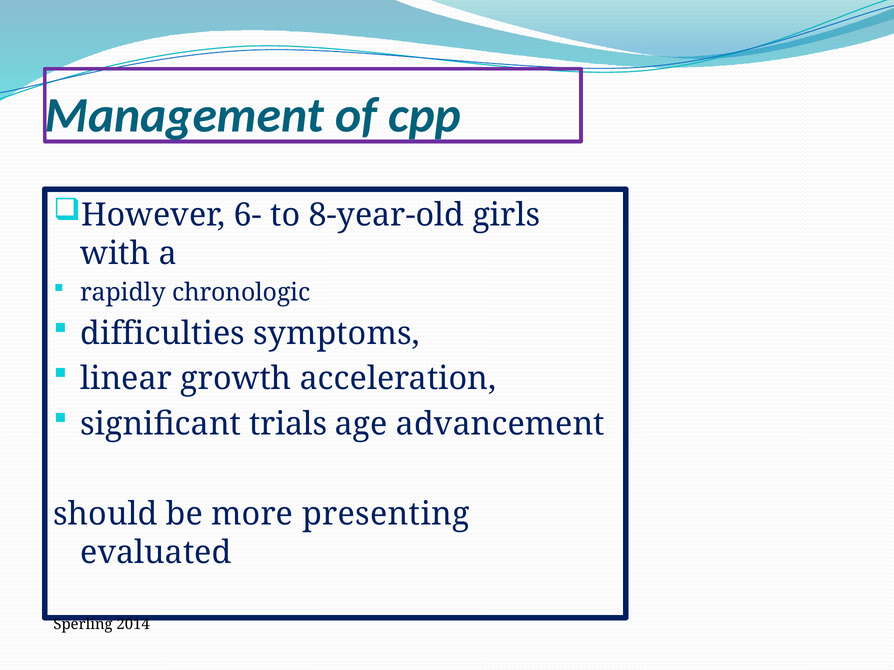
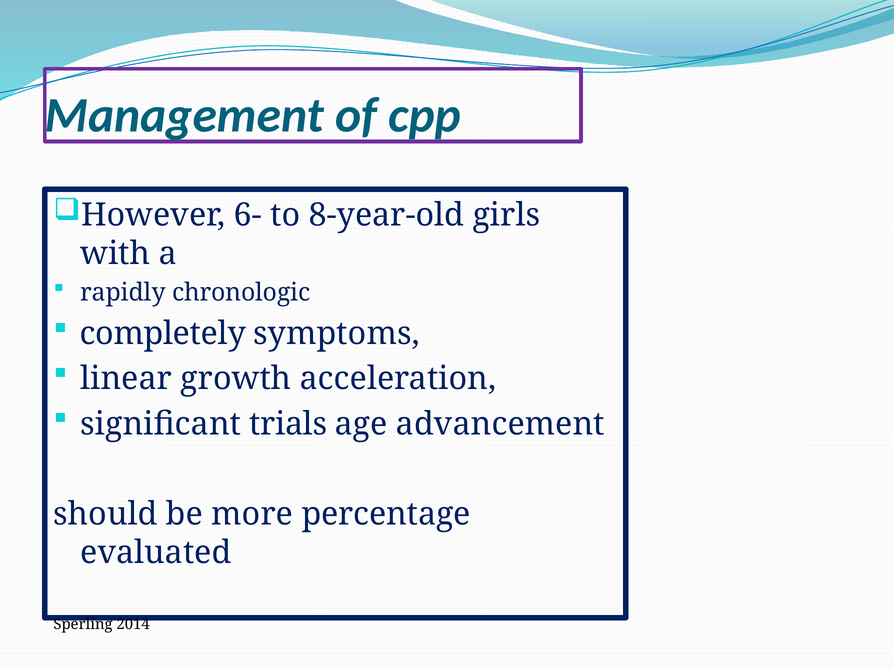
difficulties: difficulties -> completely (163, 334)
presenting: presenting -> percentage (386, 515)
